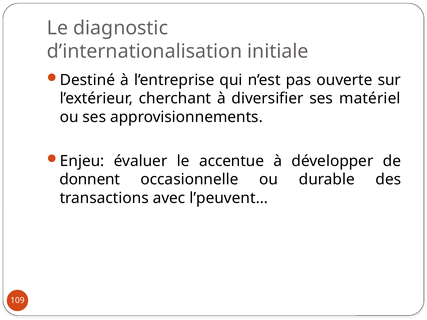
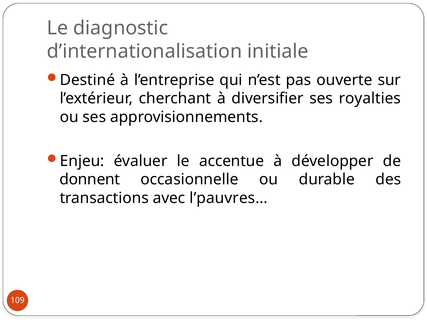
matériel: matériel -> royalties (370, 99)
l’peuvent…: l’peuvent… -> l’pauvres… (229, 198)
